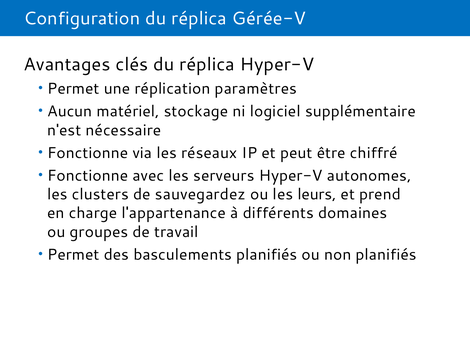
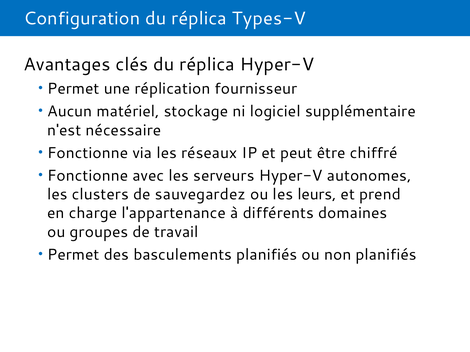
Gérée-V: Gérée-V -> Types-V (269, 19)
paramètres: paramètres -> fournisseur (256, 89)
